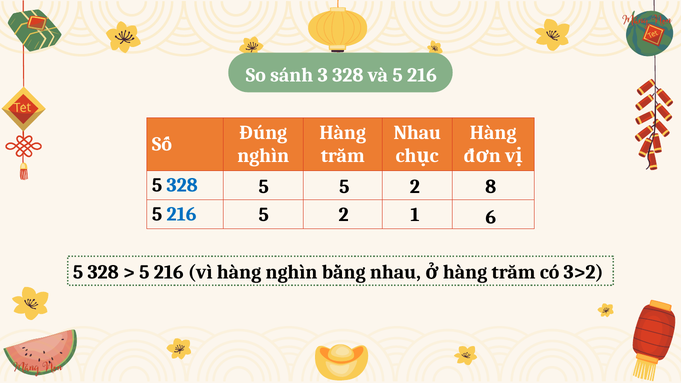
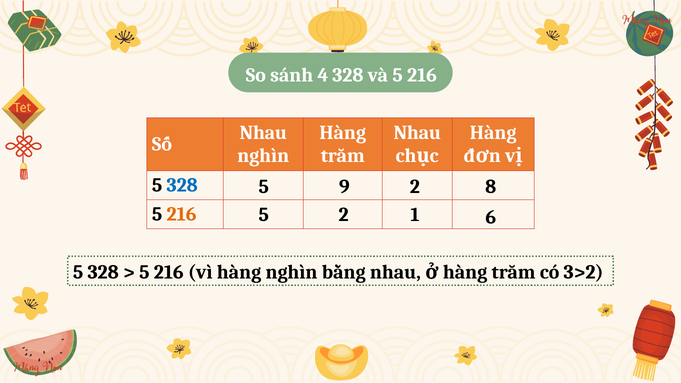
3: 3 -> 4 (323, 75)
Đúng: Đúng -> Nhau (263, 133)
5 5: 5 -> 9 (344, 187)
216 colour: blue -> orange (182, 214)
